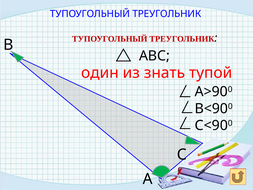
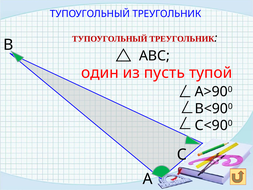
знать: знать -> пусть (164, 73)
